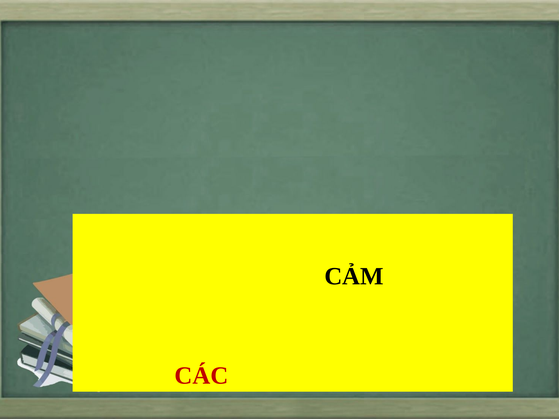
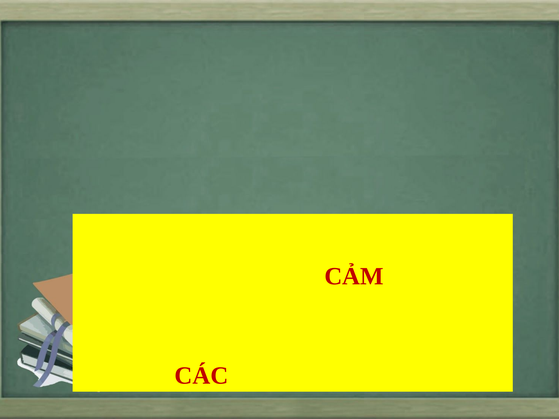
CẢM colour: black -> red (354, 276)
